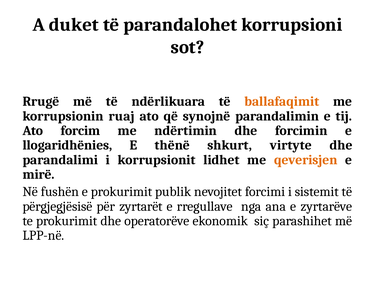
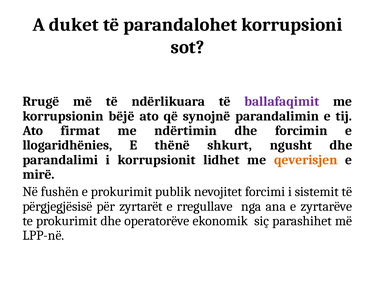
ballafaqimit colour: orange -> purple (282, 102)
ruaj: ruaj -> bëjë (122, 116)
forcim: forcim -> firmat (80, 131)
virtyte: virtyte -> ngusht (291, 145)
